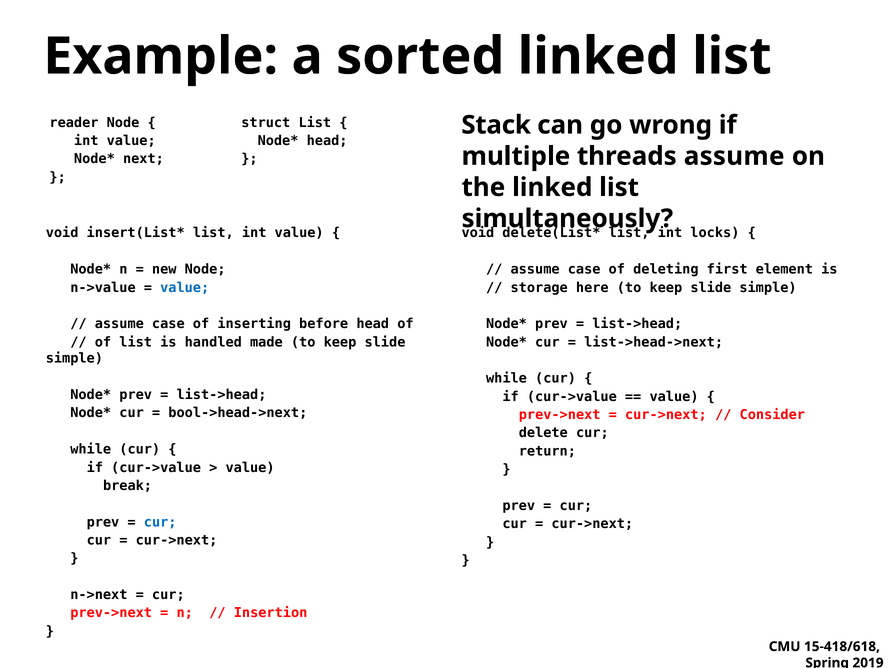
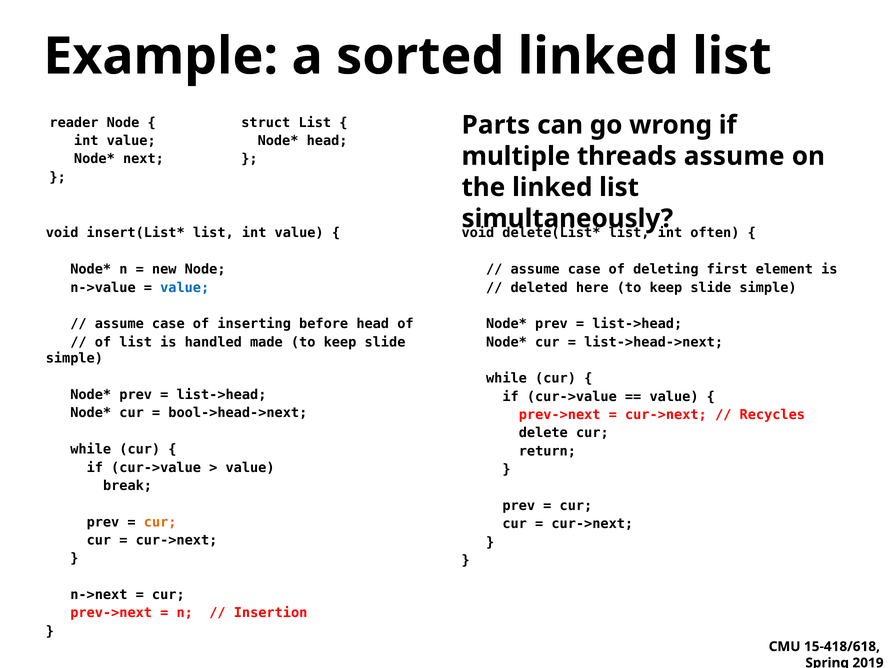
Stack: Stack -> Parts (496, 125)
locks: locks -> often (715, 233)
storage: storage -> deleted (539, 288)
Consider: Consider -> Recycles (772, 415)
cur colour: blue -> orange (160, 522)
